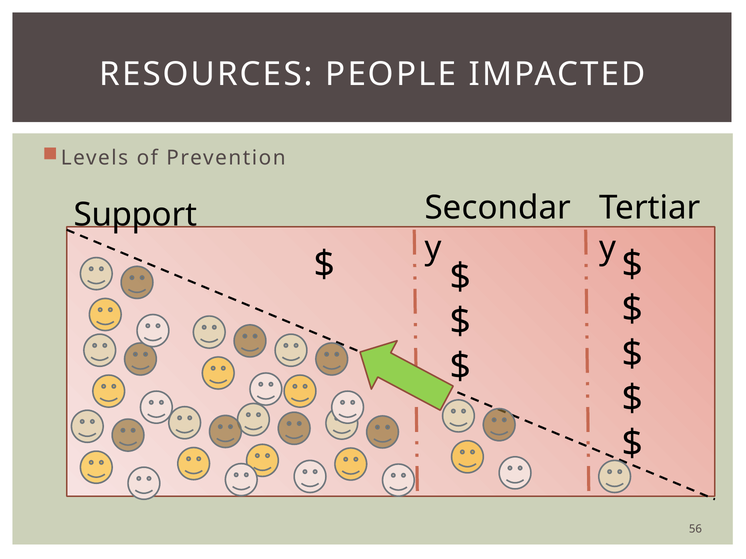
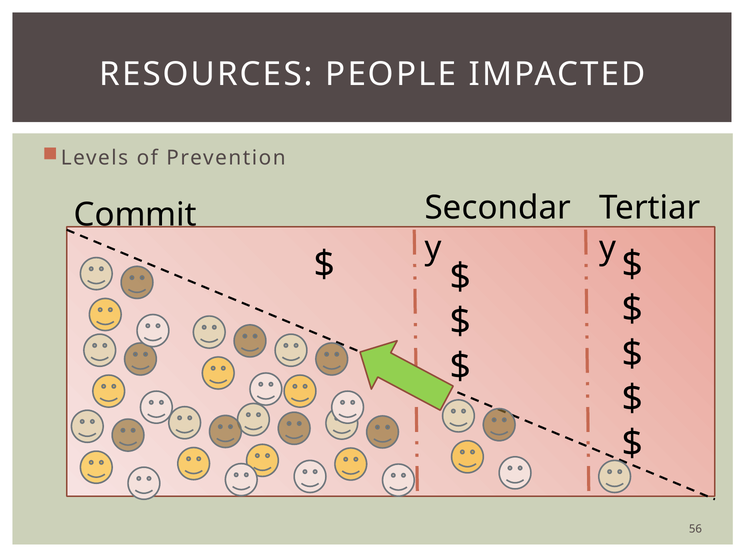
Support: Support -> Commit (135, 215)
